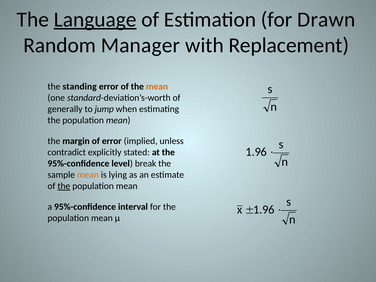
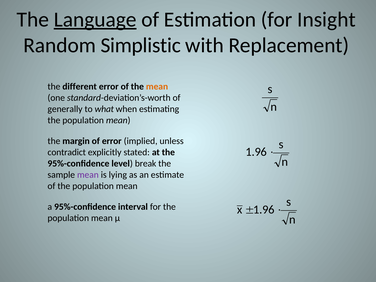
Drawn: Drawn -> Insight (326, 20)
Manager: Manager -> Simplistic (141, 45)
standing: standing -> different (80, 86)
jump: jump -> what (104, 109)
mean colour: orange -> purple (88, 175)
the underline: present -> none (64, 186)
